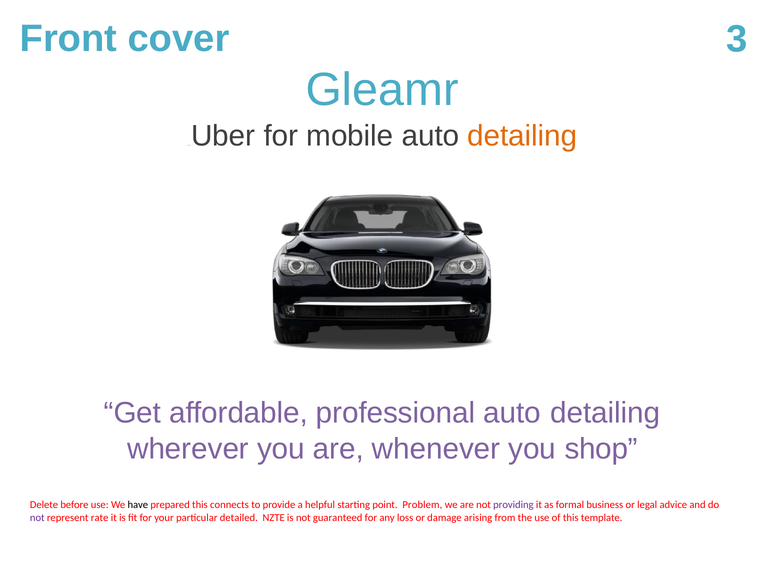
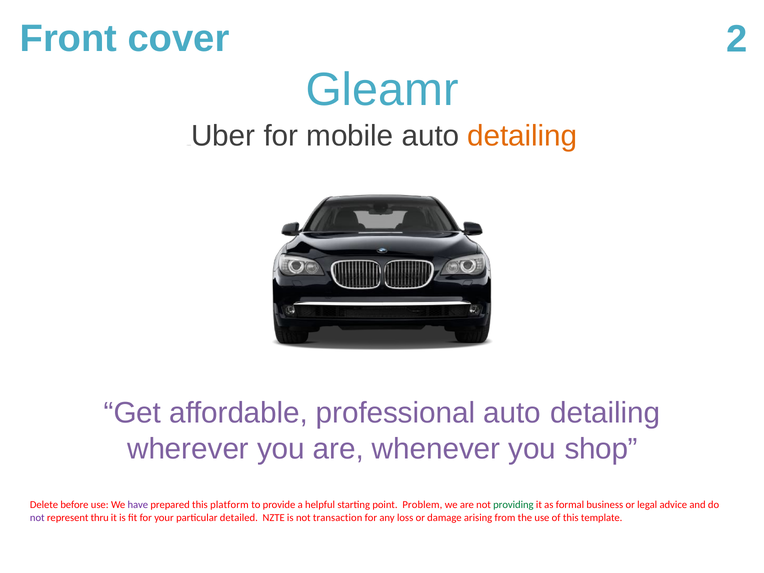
3: 3 -> 2 (737, 39)
have colour: black -> purple (138, 505)
connects: connects -> platform (229, 505)
providing colour: purple -> green (513, 505)
rate: rate -> thru (100, 518)
guaranteed: guaranteed -> transaction (338, 518)
